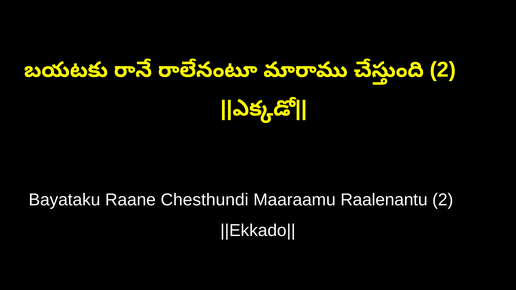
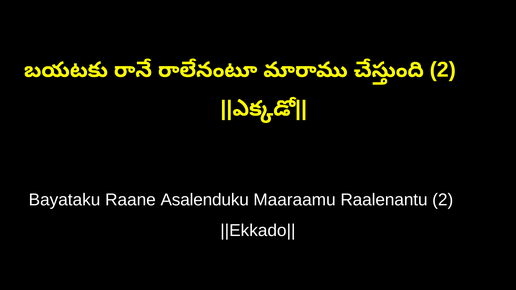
Chesthundi: Chesthundi -> Asalenduku (205, 200)
